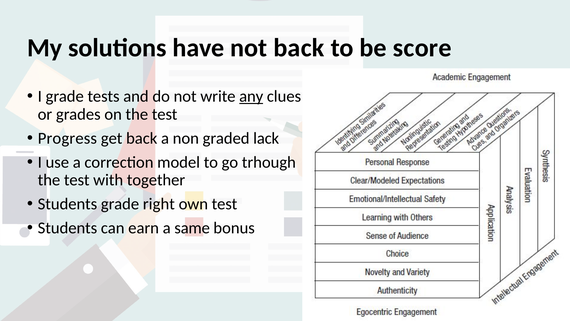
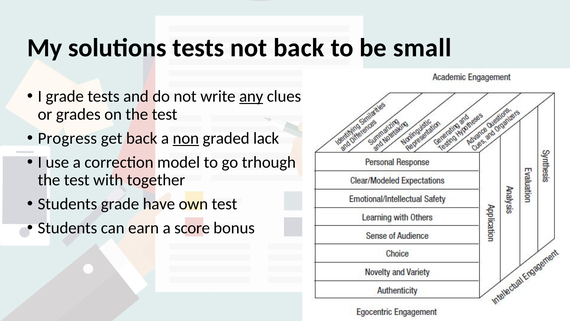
solutions have: have -> tests (198, 48)
score: score -> small (422, 48)
non underline: none -> present (186, 138)
right: right -> have (159, 204)
same: same -> score (192, 228)
